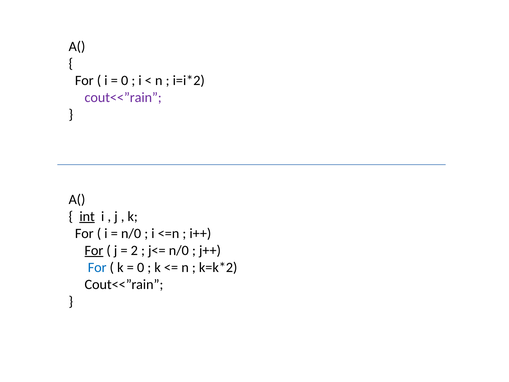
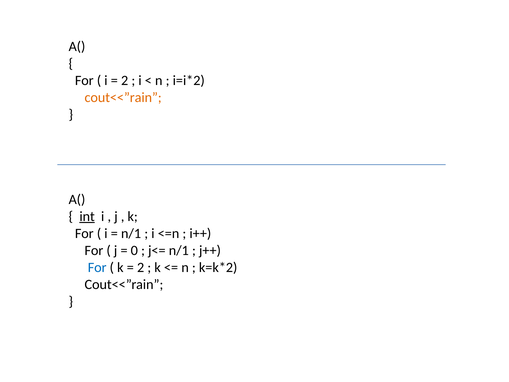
0: 0 -> 2 (125, 81)
cout<<”rain colour: purple -> orange (123, 98)
n/0: n/0 -> n/1 (131, 233)
For underline: present -> none (94, 250)
2: 2 -> 0 (134, 250)
j<= n/0: n/0 -> n/1 (179, 250)
0: 0 -> 2 (141, 267)
